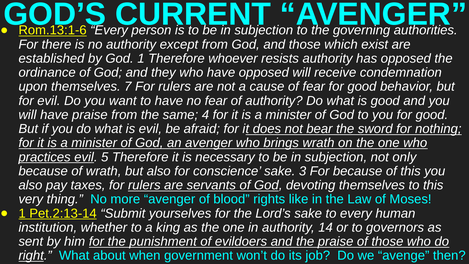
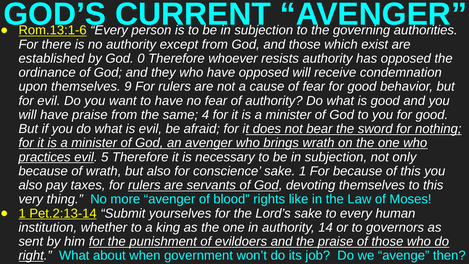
God 1: 1 -> 0 (141, 58)
7: 7 -> 9 (128, 87)
sake 3: 3 -> 1 (303, 171)
